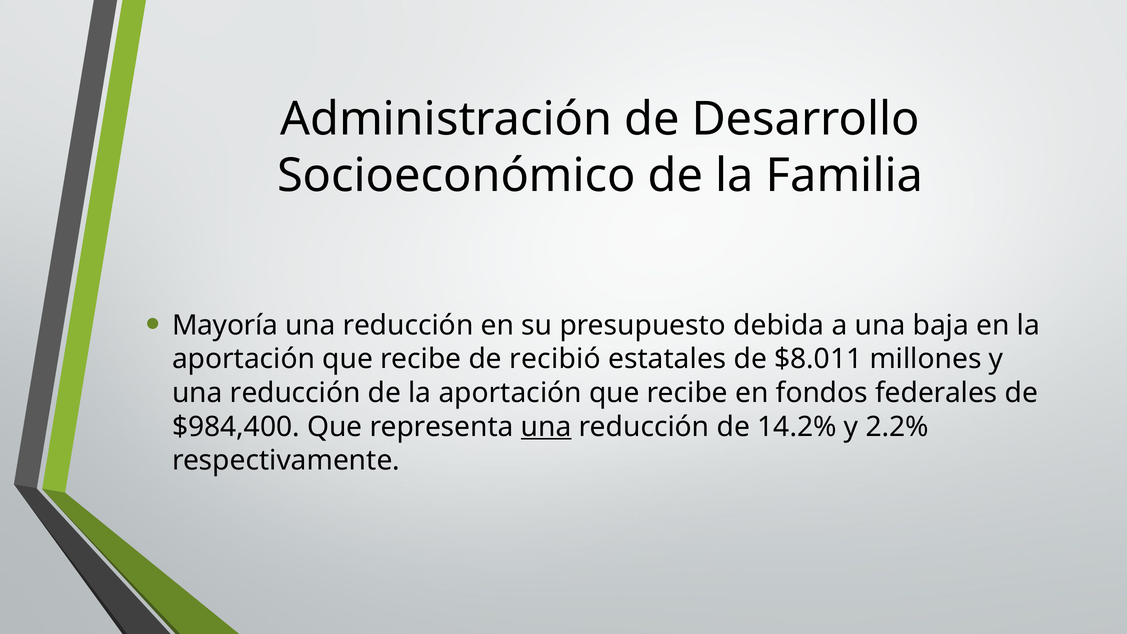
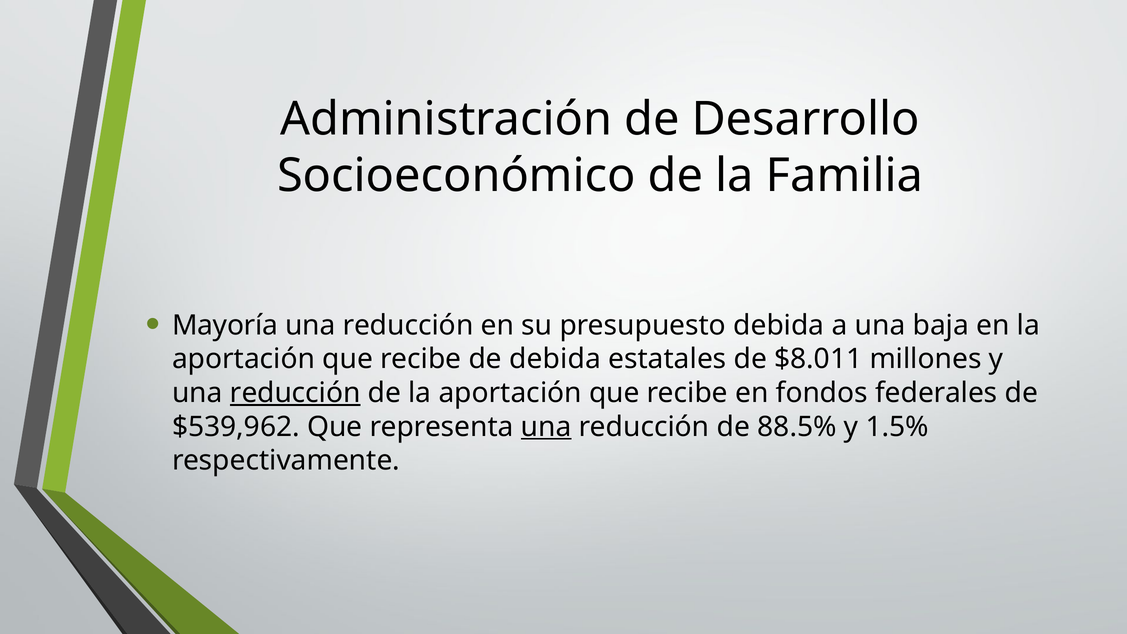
de recibió: recibió -> debida (555, 359)
reducción underline: none -> present (295, 393)
$984,400: $984,400 -> $539,962 (236, 427)
14.2%: 14.2% -> 88.5% (797, 427)
2.2%: 2.2% -> 1.5% (897, 427)
